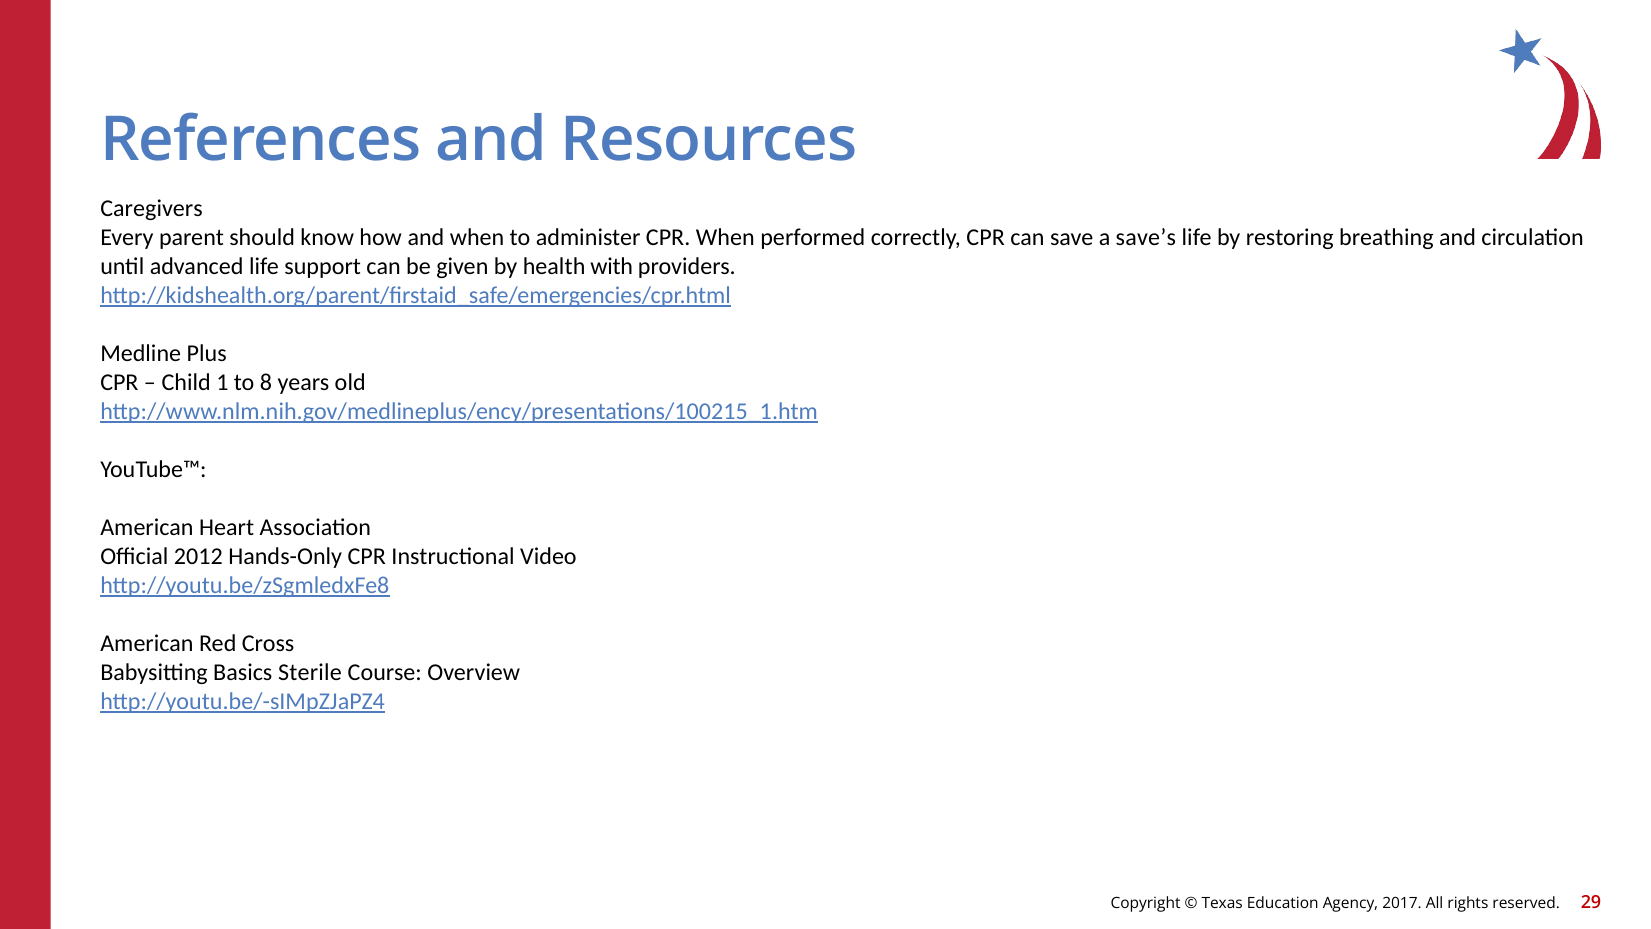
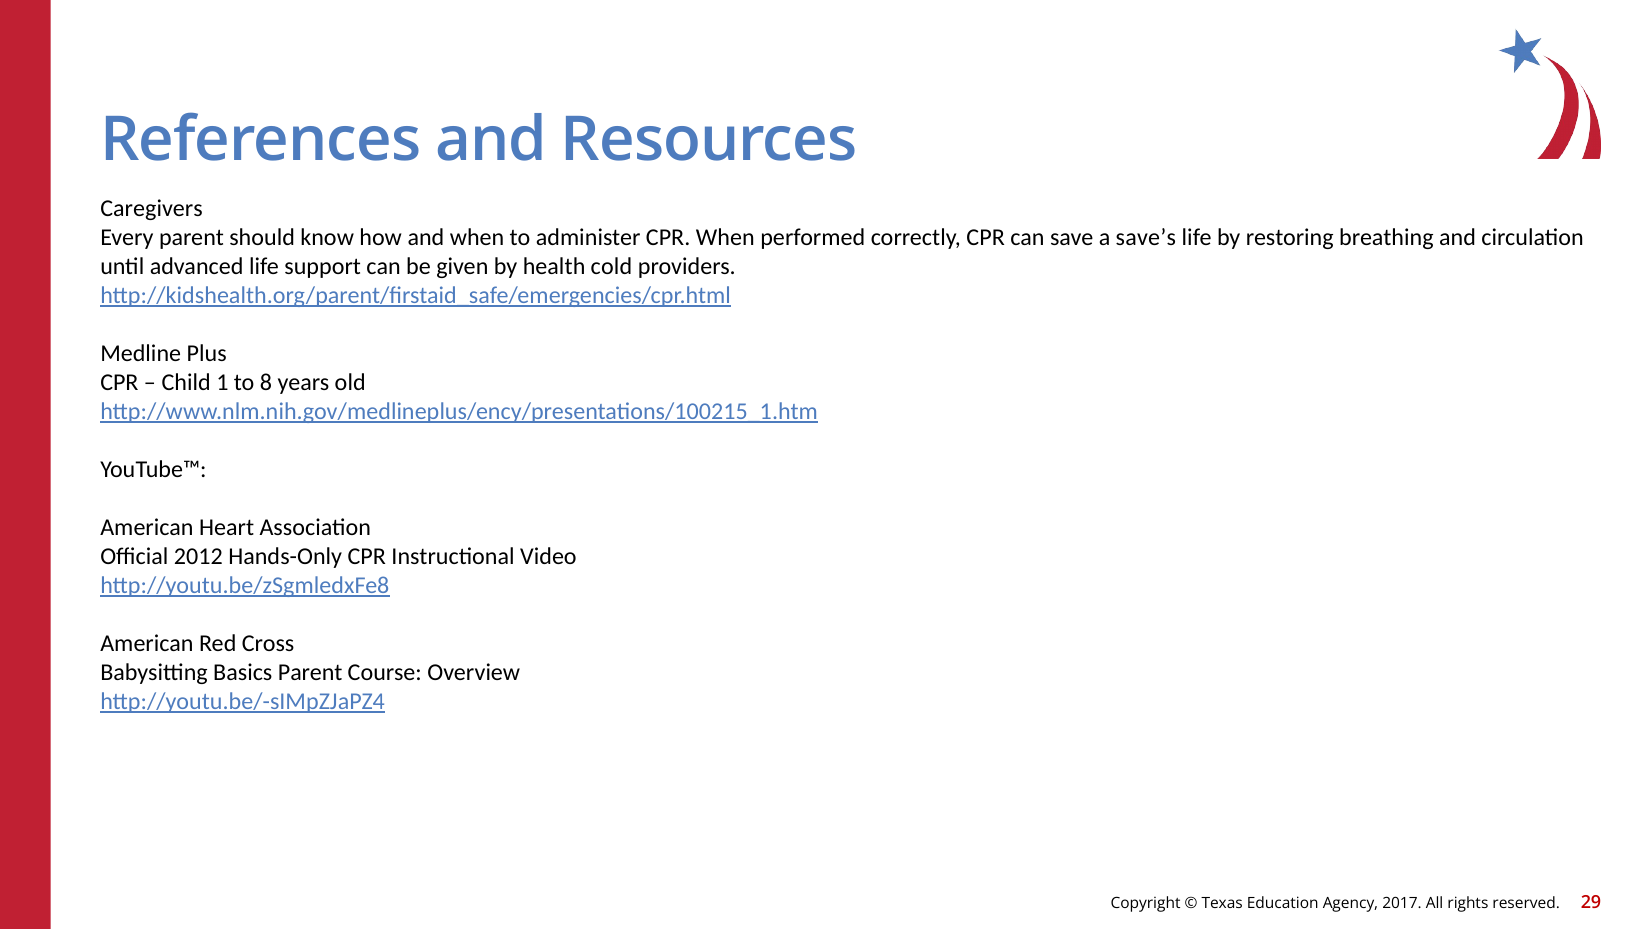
with: with -> cold (611, 266)
Basics Sterile: Sterile -> Parent (310, 672)
